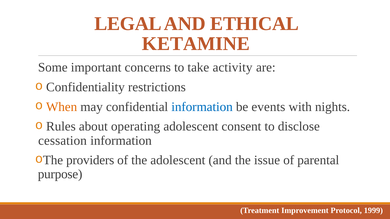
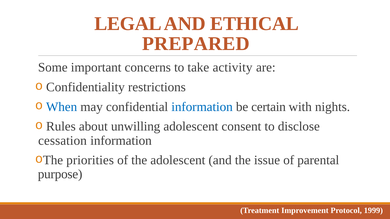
KETAMINE: KETAMINE -> PREPARED (196, 44)
When colour: orange -> blue (62, 107)
events: events -> certain (269, 107)
operating: operating -> unwilling (136, 127)
providers: providers -> priorities (90, 160)
